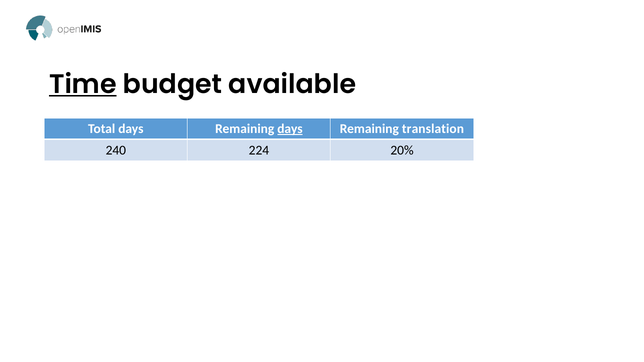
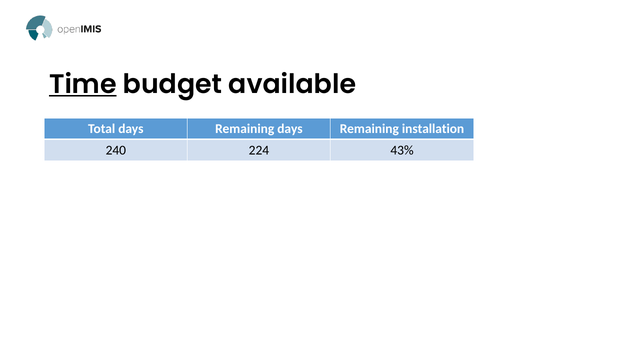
days underline: present -> none (290, 129)
translation: translation -> installation (433, 129)
20%: 20% -> 43% (402, 150)
